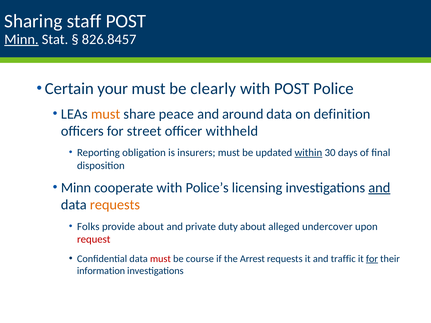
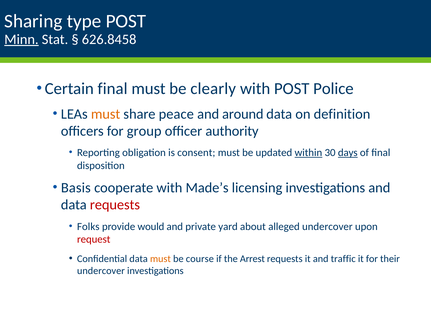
staff: staff -> type (84, 21)
826.8457: 826.8457 -> 626.8458 (109, 39)
Certain your: your -> final (113, 89)
street: street -> group (144, 131)
withheld: withheld -> authority (232, 131)
insurers: insurers -> consent (196, 153)
days underline: none -> present (348, 153)
Minn: Minn -> Basis (76, 188)
Police’s: Police’s -> Made’s (207, 188)
and underline: present -> none (379, 188)
requests colour: orange -> red (115, 205)
provide about: about -> would (151, 227)
duty: duty -> yard (228, 227)
must colour: red -> orange (160, 259)
for underline: present -> none (372, 259)
information: information -> undercover (101, 271)
